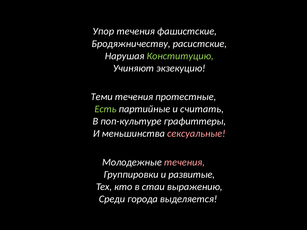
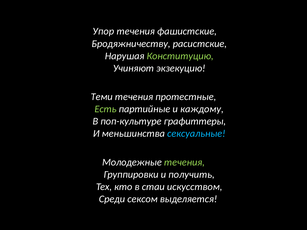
считать: считать -> каждому (202, 109)
сексуальные colour: pink -> light blue (196, 134)
течения colour: pink -> light green (184, 162)
развитые: развитые -> получить (192, 175)
выражению: выражению -> искусством (195, 187)
города: города -> сексом (142, 199)
